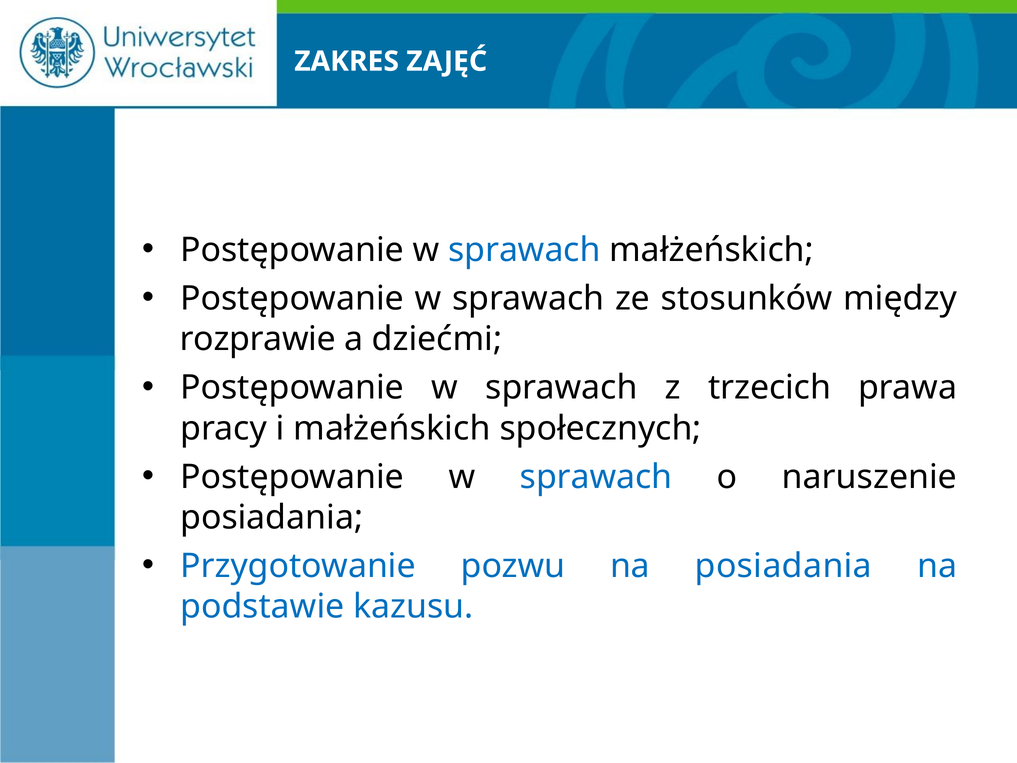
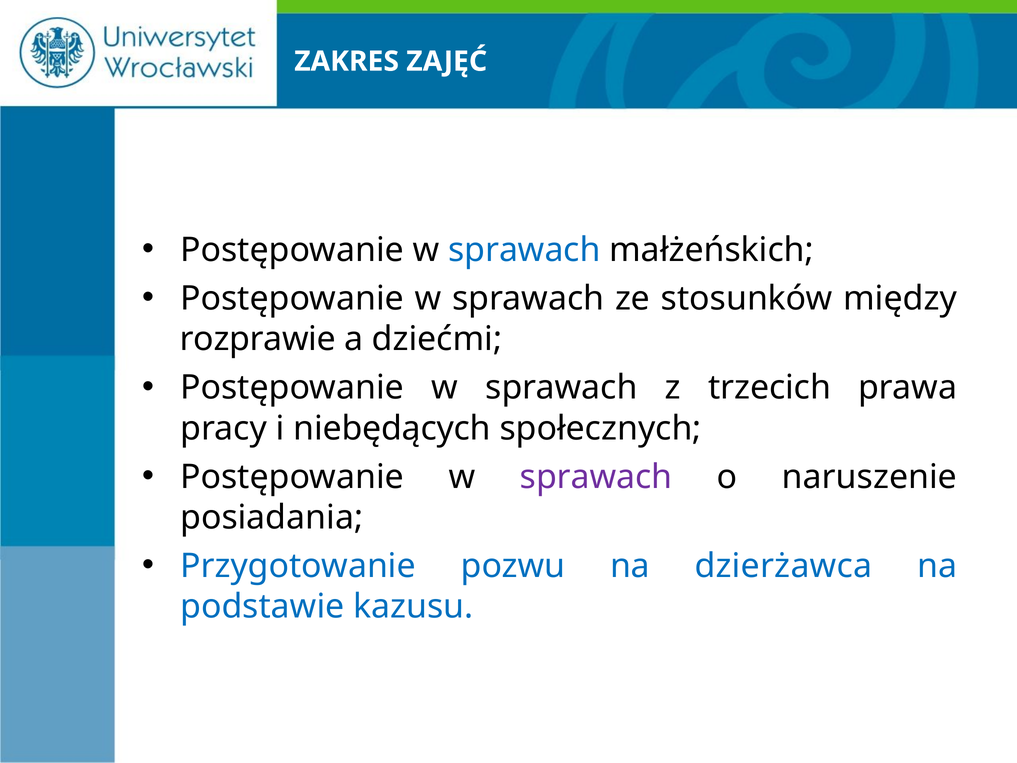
i małżeńskich: małżeńskich -> niebędących (392, 428)
sprawach colour: blue -> purple (596, 477)
na posiadania: posiadania -> dzierżawca (783, 566)
